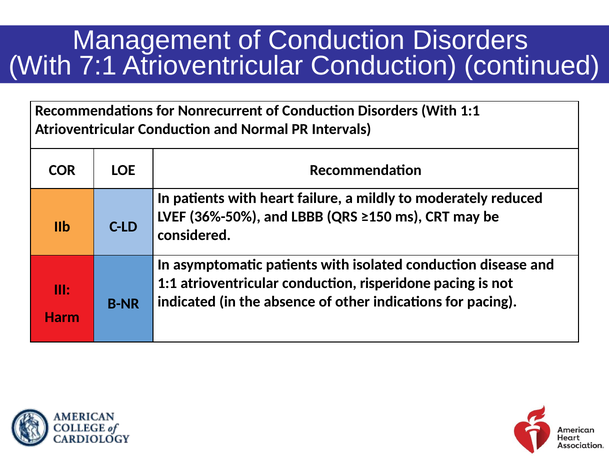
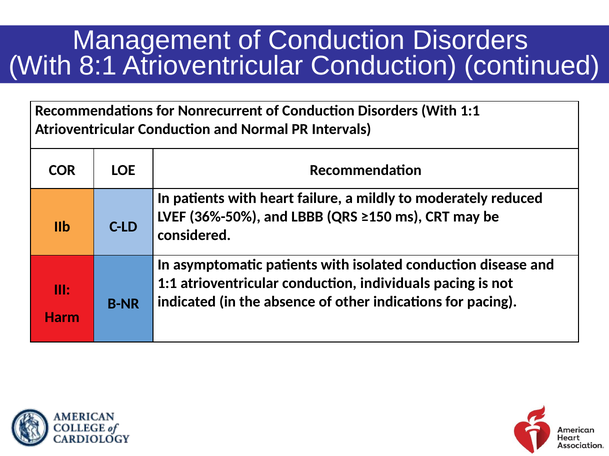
7:1: 7:1 -> 8:1 (98, 66)
risperidone: risperidone -> individuals (395, 284)
